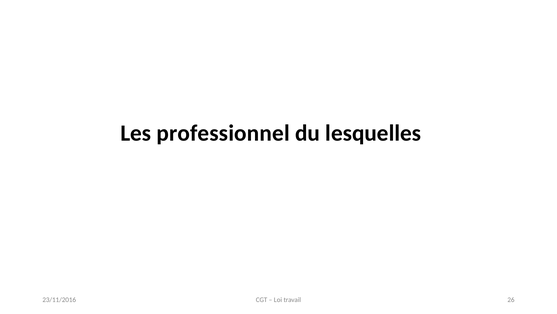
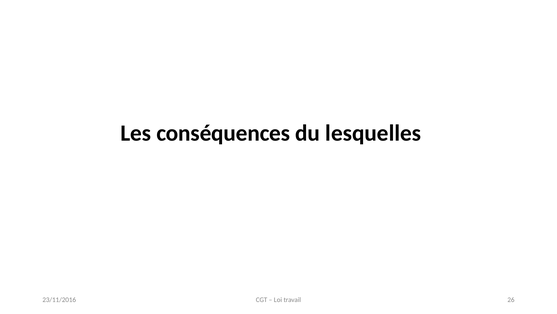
professionnel: professionnel -> conséquences (223, 133)
